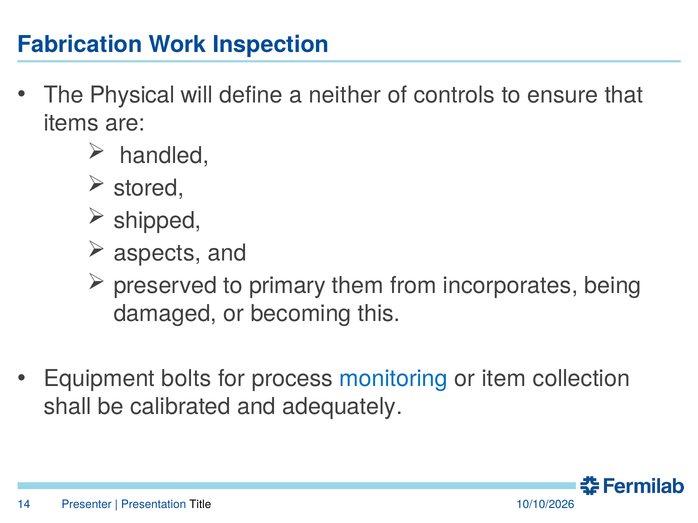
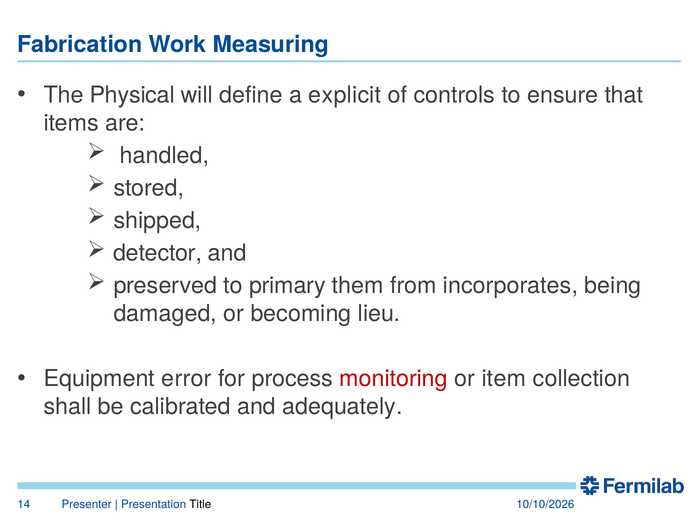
Inspection: Inspection -> Measuring (271, 45)
neither: neither -> explicit (345, 95)
aspects: aspects -> detector (158, 253)
this: this -> lieu (379, 314)
bolts: bolts -> error (186, 379)
monitoring colour: blue -> red (394, 379)
